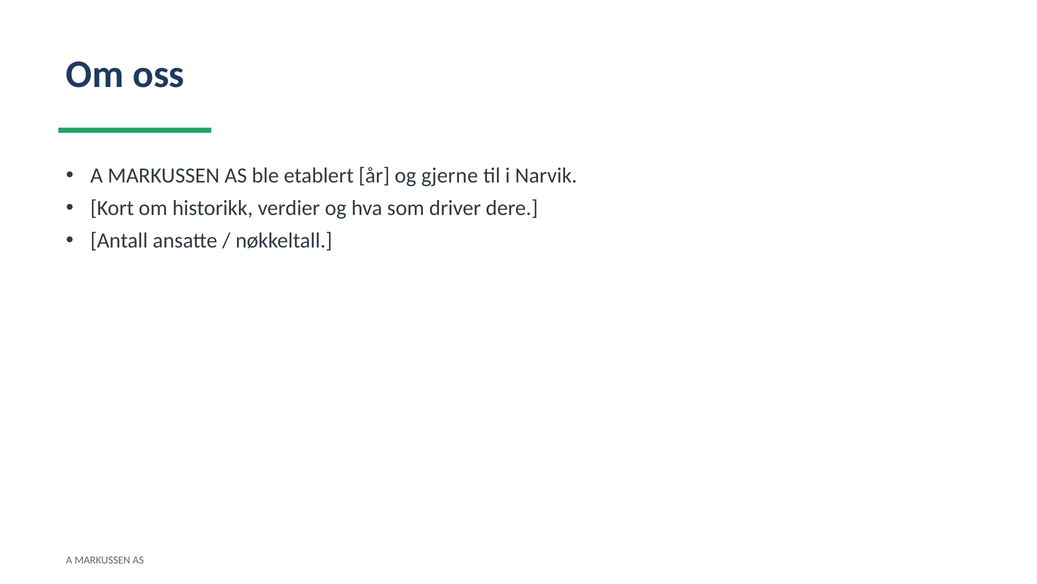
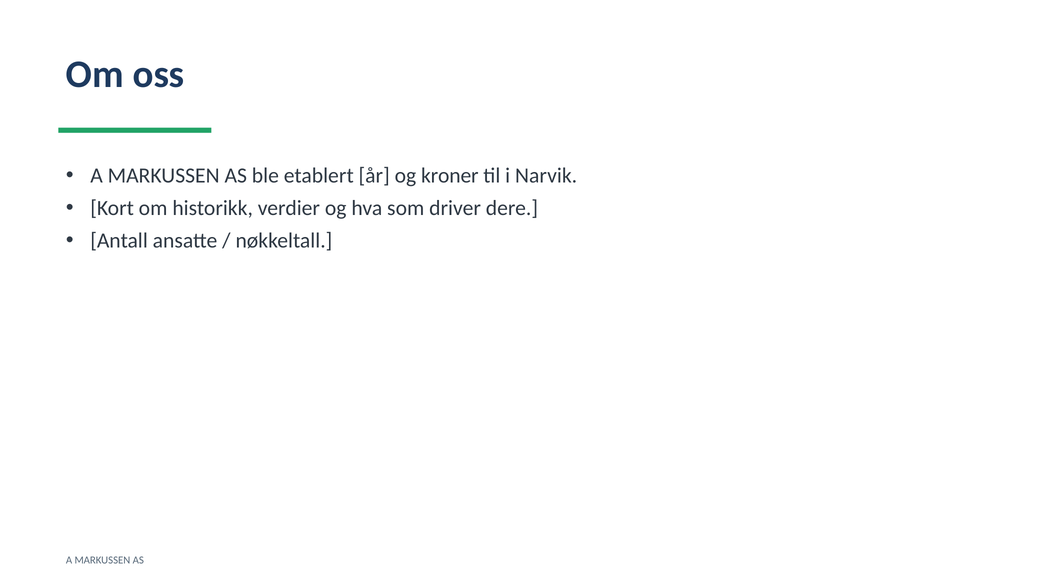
gjerne: gjerne -> kroner (450, 176)
